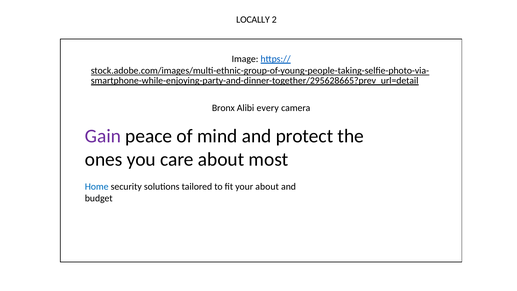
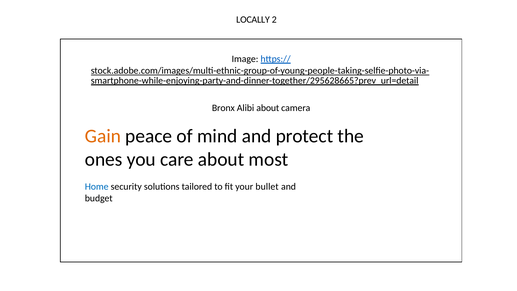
Alibi every: every -> about (268, 108)
Gain colour: purple -> orange (103, 136)
your about: about -> bullet (267, 187)
